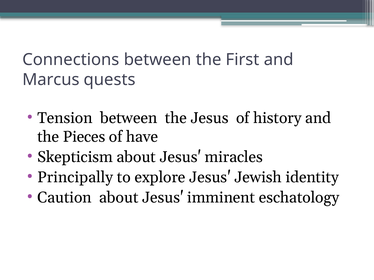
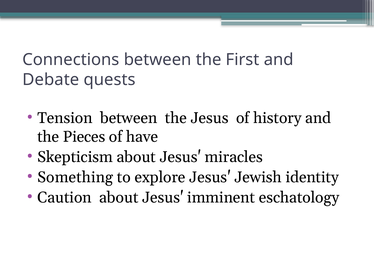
Marcus: Marcus -> Debate (51, 80)
Principally: Principally -> Something (75, 177)
